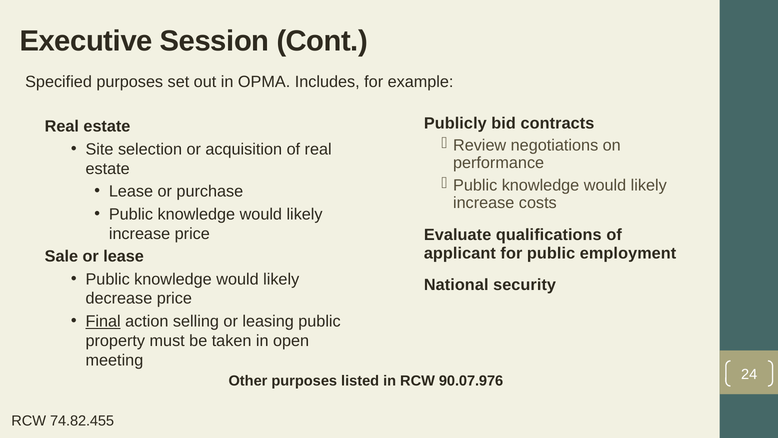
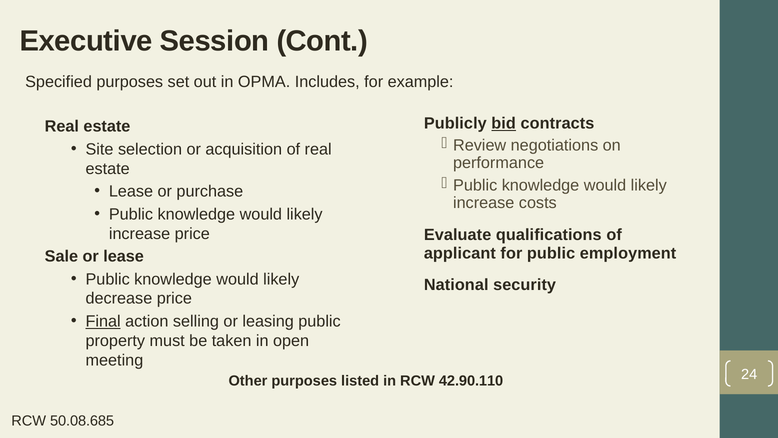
bid underline: none -> present (504, 123)
90.07.976: 90.07.976 -> 42.90.110 (471, 380)
74.82.455: 74.82.455 -> 50.08.685 (82, 421)
